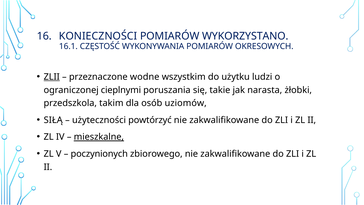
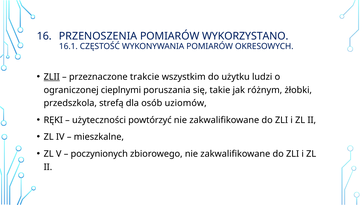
KONIECZNOŚCI: KONIECZNOŚCI -> PRZENOSZENIA (98, 36)
wodne: wodne -> trakcie (145, 77)
narasta: narasta -> różnym (265, 90)
takim: takim -> strefą (111, 103)
SIŁĄ: SIŁĄ -> RĘKI (53, 120)
mieszkalne underline: present -> none (99, 137)
